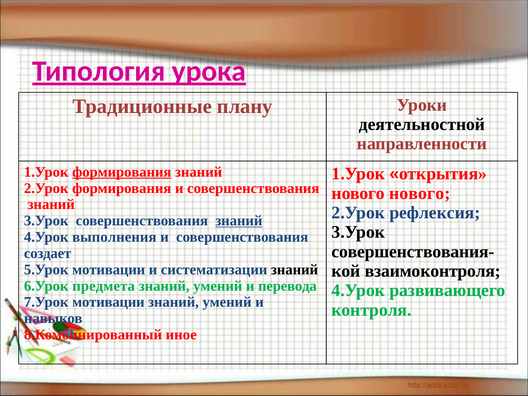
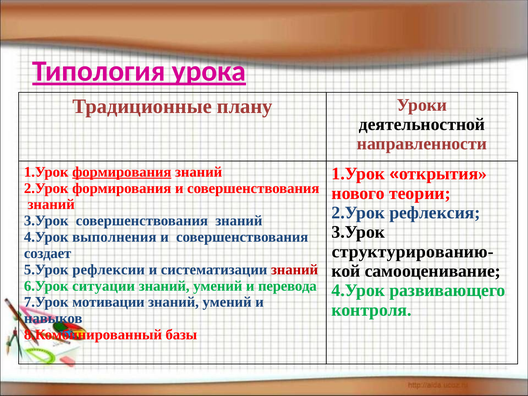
нового нового: нового -> теории (420, 193)
знаний underline: present -> none (239, 221)
совершенствования-: совершенствования- -> структурированию- (413, 252)
мотивации: мотивации -> рефлексии (109, 270)
знаний colour: black -> red (295, 270)
взаимоконтроля: взаимоконтроля -> самооценивание (433, 271)
предмета: предмета -> ситуации (104, 286)
иное: иное -> базы (181, 335)
